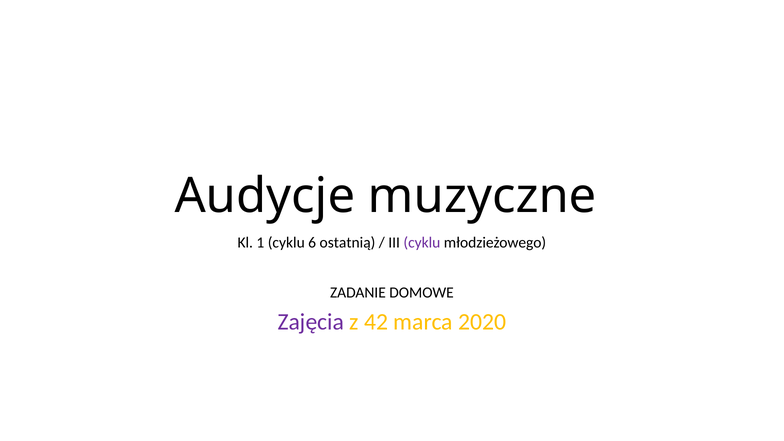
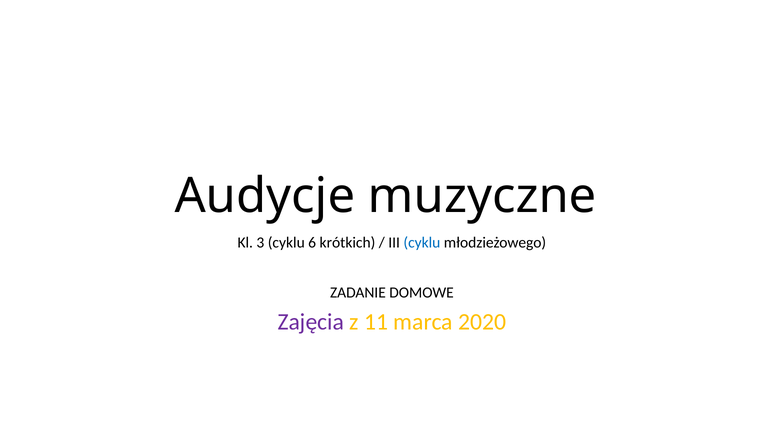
1: 1 -> 3 (260, 243)
ostatnią: ostatnią -> krótkich (347, 243)
cyklu colour: purple -> blue (422, 243)
42: 42 -> 11 (376, 322)
